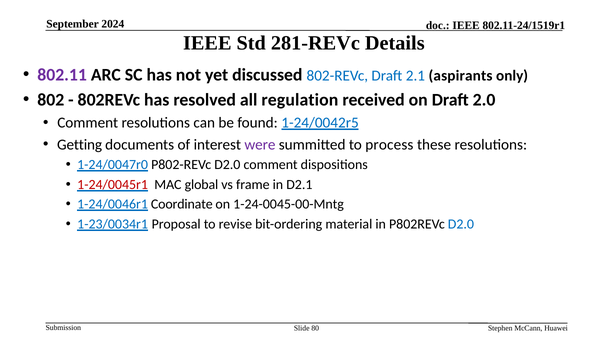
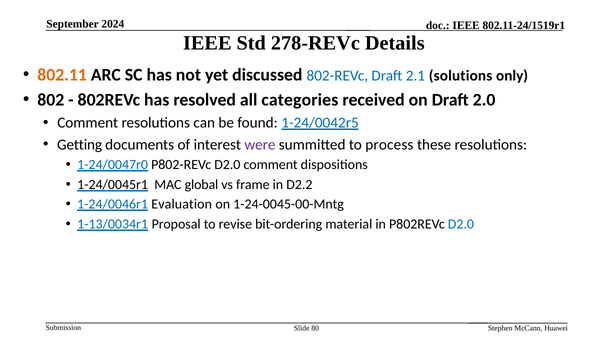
281-REVc: 281-REVc -> 278-REVc (315, 43)
802.11 colour: purple -> orange (62, 75)
aspirants: aspirants -> solutions (461, 76)
regulation: regulation -> categories (300, 100)
1-24/0045r1 colour: red -> black (113, 185)
D2.1: D2.1 -> D2.2 (299, 185)
Coordinate: Coordinate -> Evaluation (182, 204)
1-23/0034r1: 1-23/0034r1 -> 1-13/0034r1 (113, 224)
